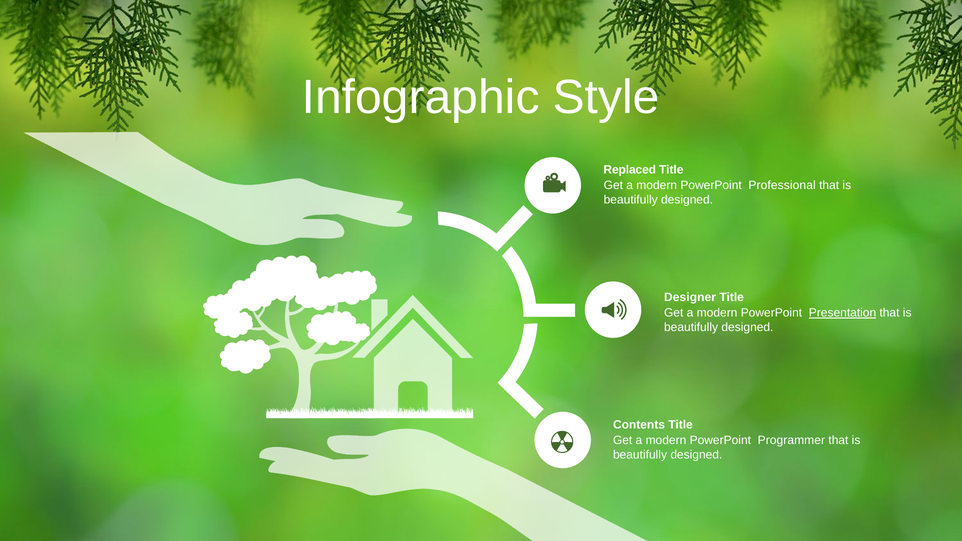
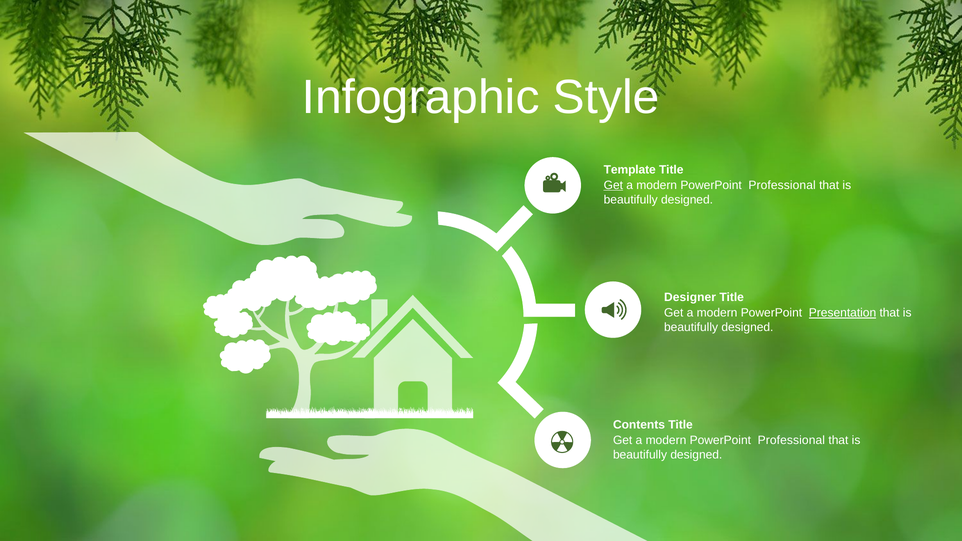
Replaced: Replaced -> Template (630, 170)
Get underline: none -> present (613, 185)
Programmer: Programmer -> Professional (791, 441)
